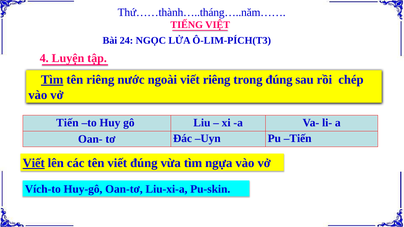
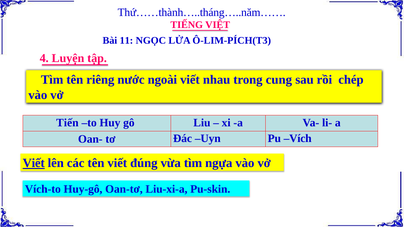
24: 24 -> 11 (126, 41)
Tìm underline: present -> none (52, 80)
viết riêng: riêng -> nhau (217, 80)
trong đúng: đúng -> cung (279, 80)
Pu Tiến: Tiến -> Vích (298, 139)
